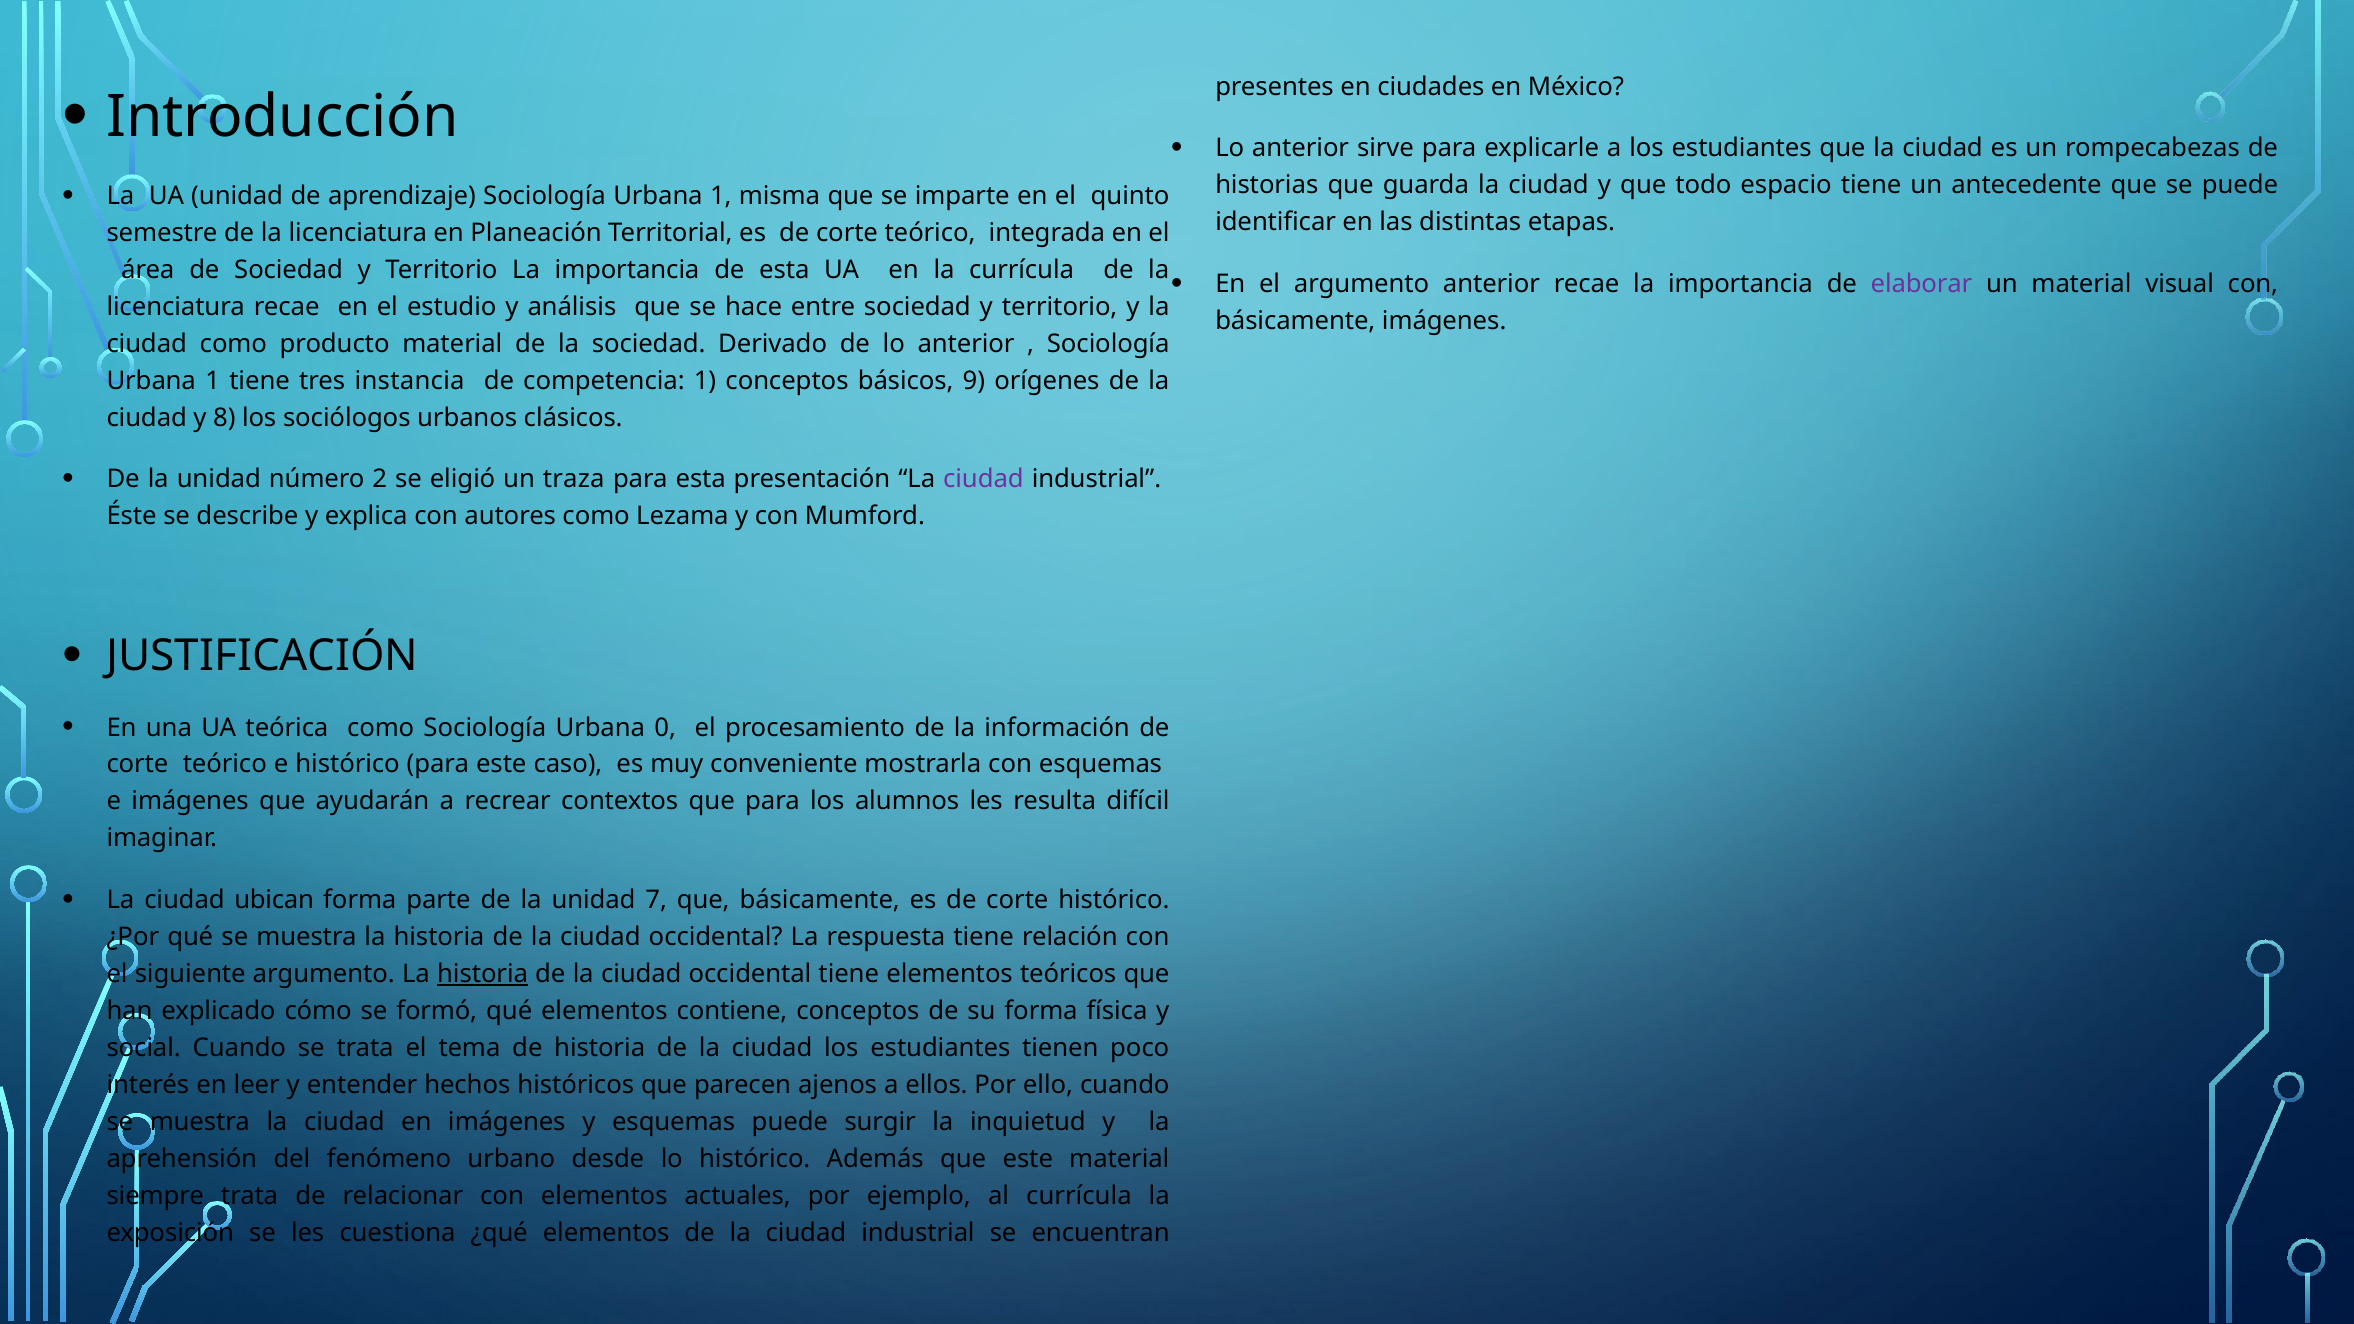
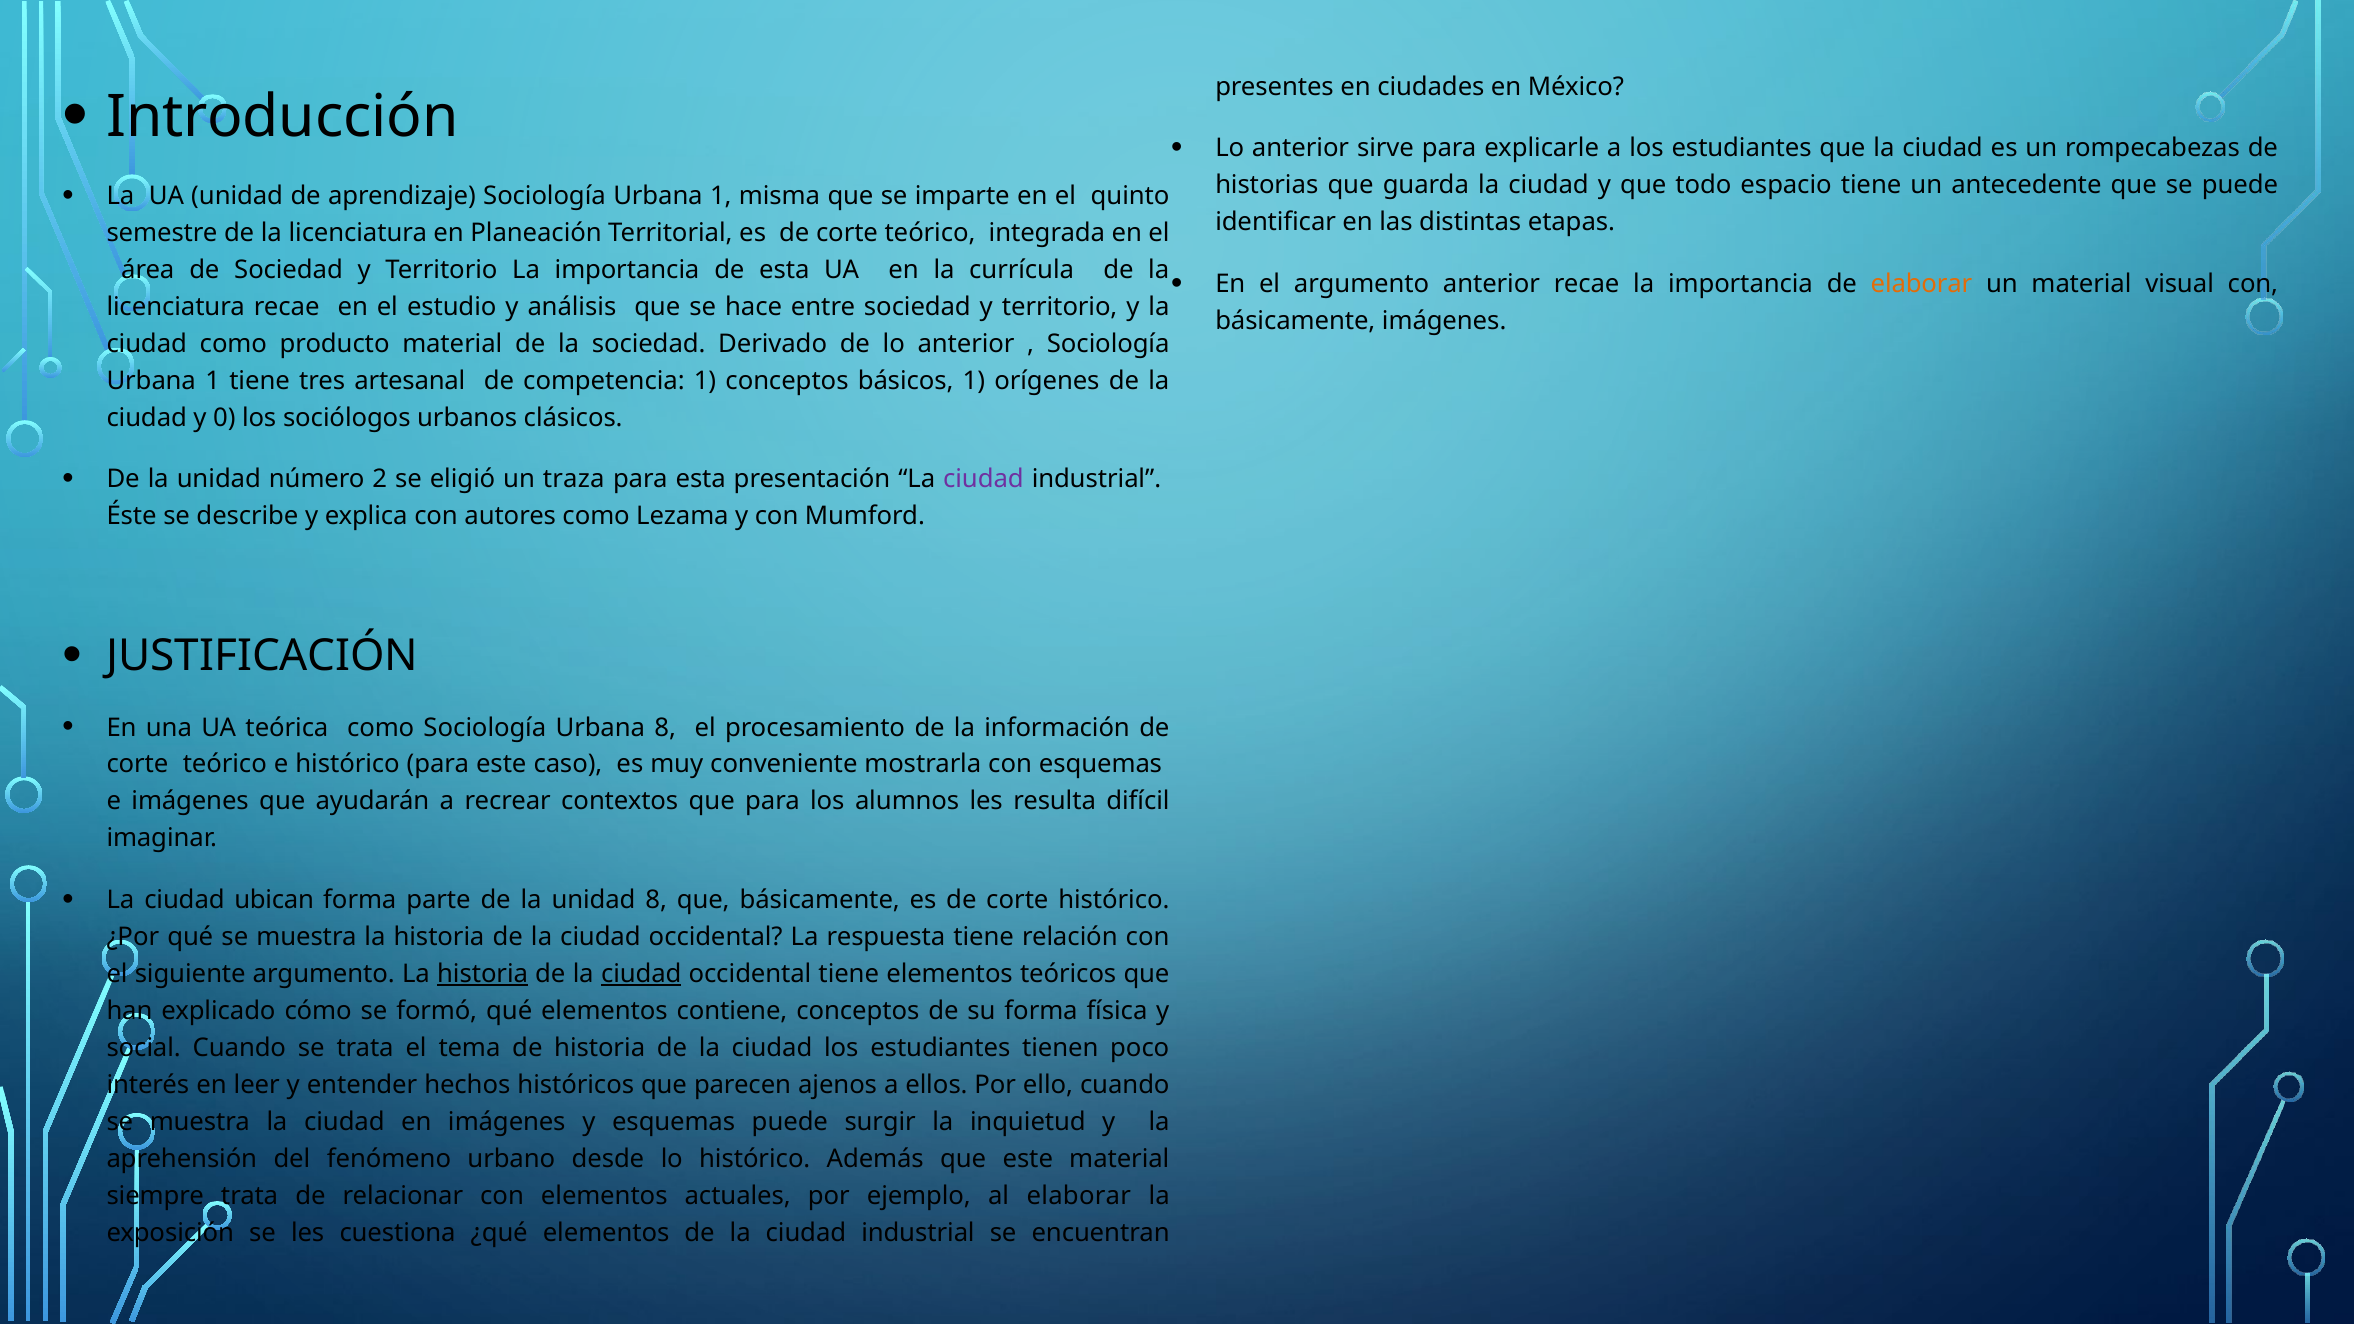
elaborar colour: purple -> orange (1921, 284)
instancia: instancia -> artesanal (410, 381)
básicos 9: 9 -> 1 (974, 381)
8: 8 -> 0 (224, 418)
Urbana 0: 0 -> 8 (665, 728)
unidad 7: 7 -> 8 (656, 900)
ciudad underline: none -> present (641, 974)
al currícula: currícula -> elaborar (1079, 1196)
